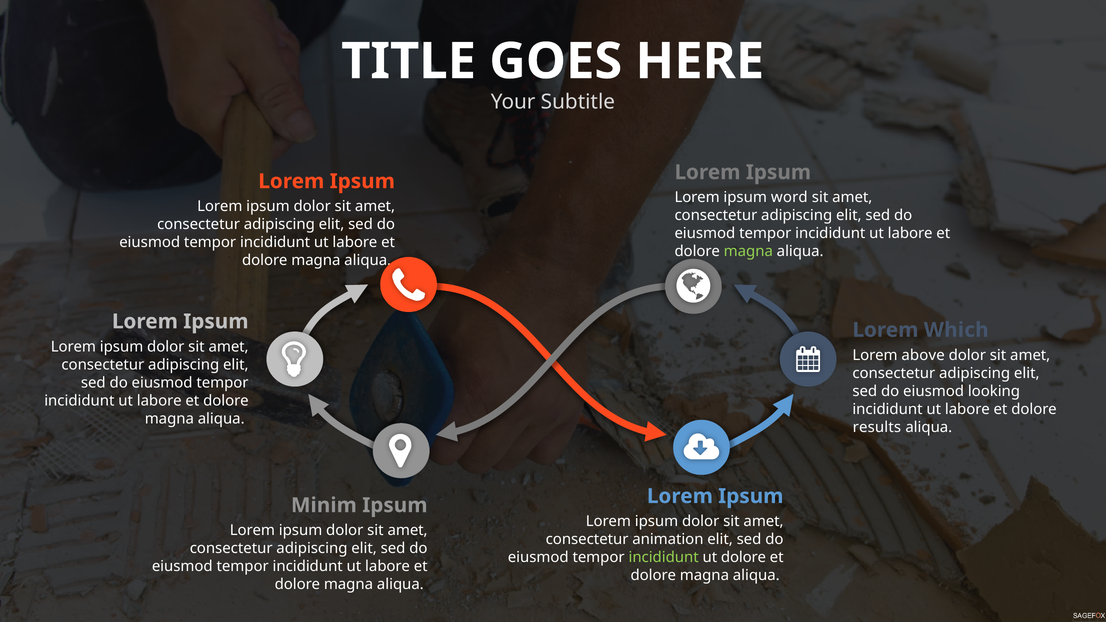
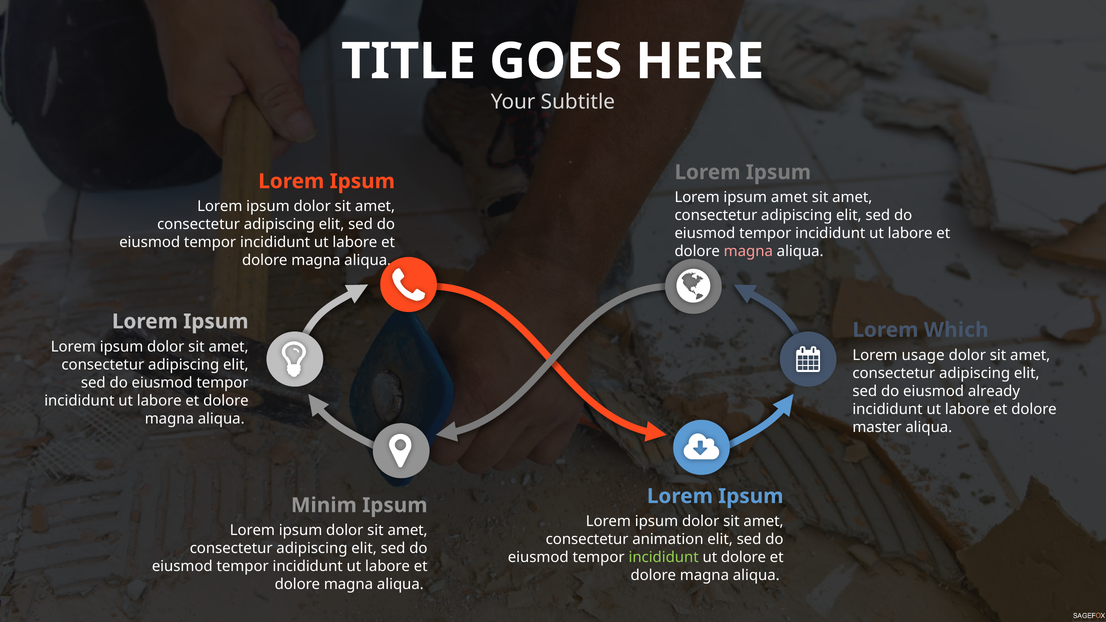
ipsum word: word -> amet (789, 198)
magna colour: light green -> pink (748, 252)
above: above -> usage (923, 355)
looking: looking -> already (994, 391)
results: results -> master (877, 427)
